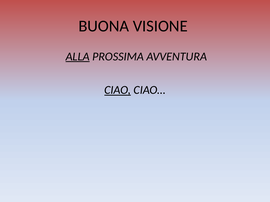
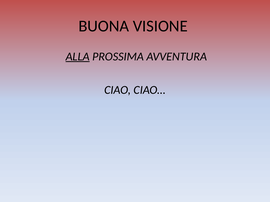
CIAO underline: present -> none (118, 90)
